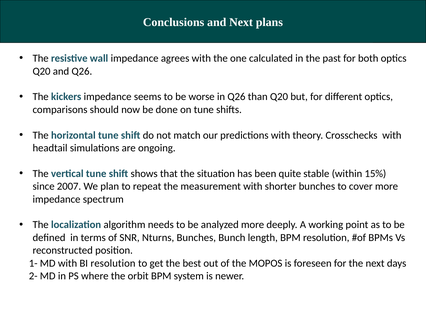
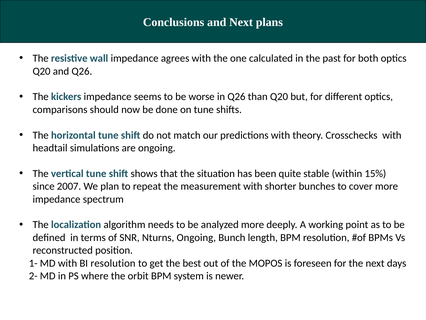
Nturns Bunches: Bunches -> Ongoing (196, 237)
